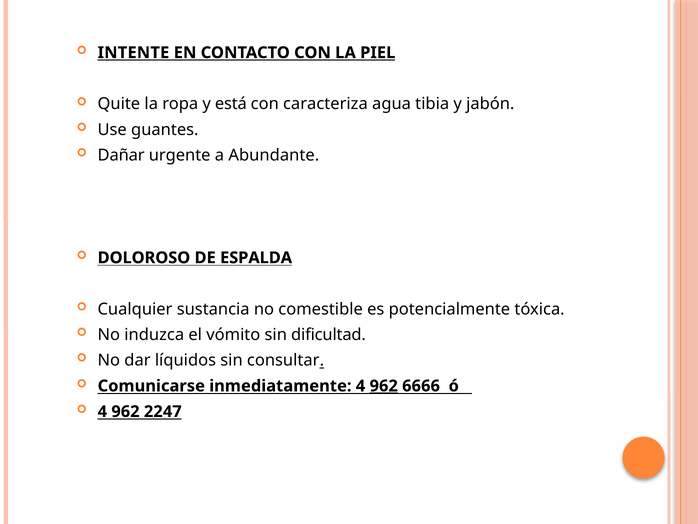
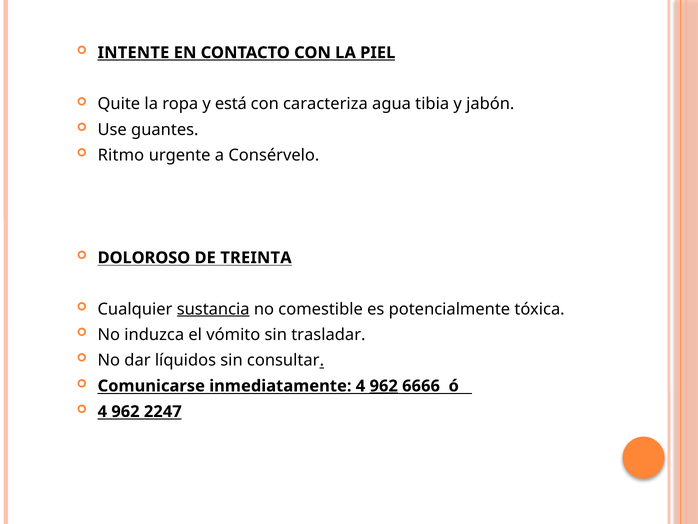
Dañar: Dañar -> Ritmo (121, 155)
Abundante: Abundante -> Consérvelo (274, 155)
ESPALDA: ESPALDA -> TREINTA (256, 258)
sustancia underline: none -> present (213, 309)
dificultad: dificultad -> trasladar (328, 334)
